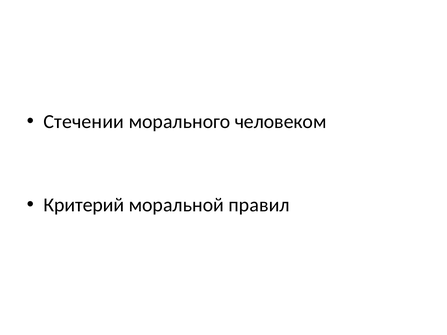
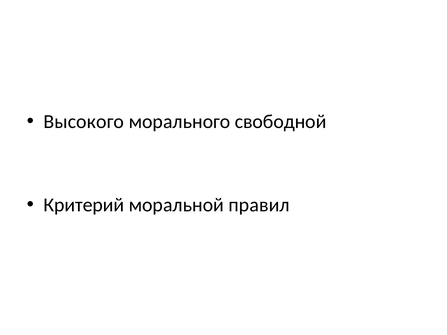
Стечении: Стечении -> Высокого (84, 122)
человеком: человеком -> свободной (281, 122)
